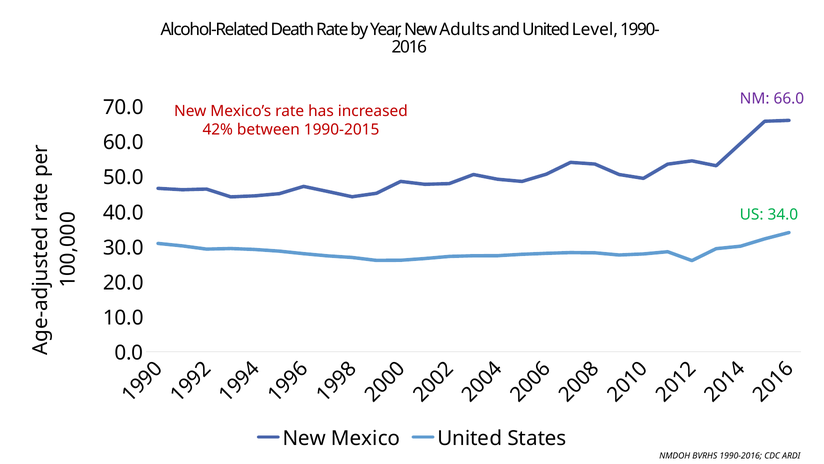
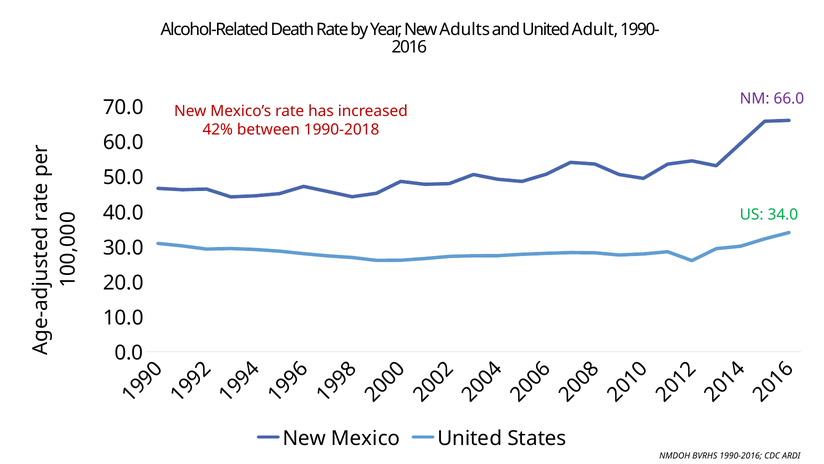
Level: Level -> Adult (595, 30)
1990-2015: 1990-2015 -> 1990-2018 (342, 130)
